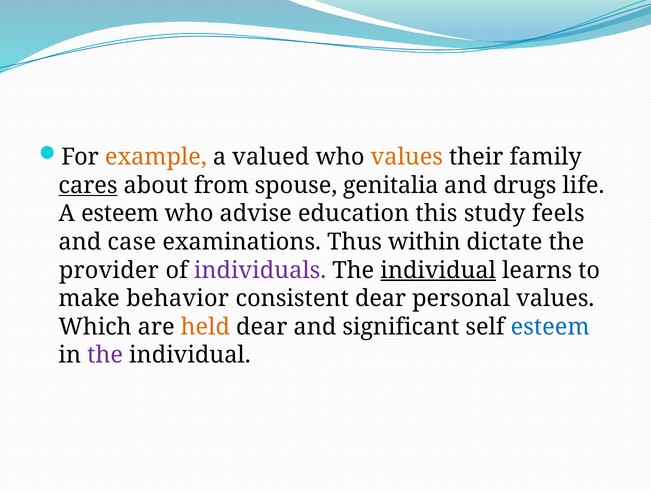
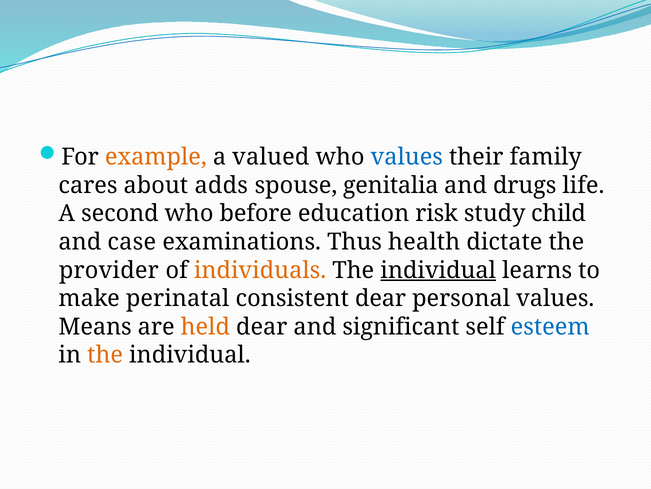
values colour: orange -> blue (407, 157)
cares underline: present -> none (88, 185)
from: from -> adds (221, 185)
A esteem: esteem -> second (120, 213)
advise: advise -> before (256, 213)
this: this -> risk (437, 213)
feels: feels -> child (559, 213)
within: within -> health (424, 242)
individuals colour: purple -> orange (260, 270)
behavior: behavior -> perinatal (178, 298)
Which: Which -> Means (95, 326)
the colour: purple -> orange (105, 355)
